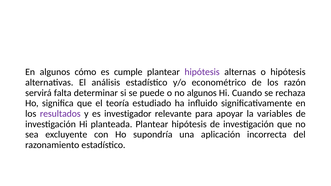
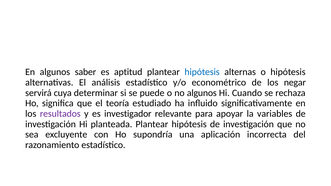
cómo: cómo -> saber (85, 72)
cumple: cumple -> aptitud (128, 72)
hipótesis colour: purple -> blue (202, 72)
razón: razón -> negar (295, 82)
falta: falta -> cuya (63, 93)
